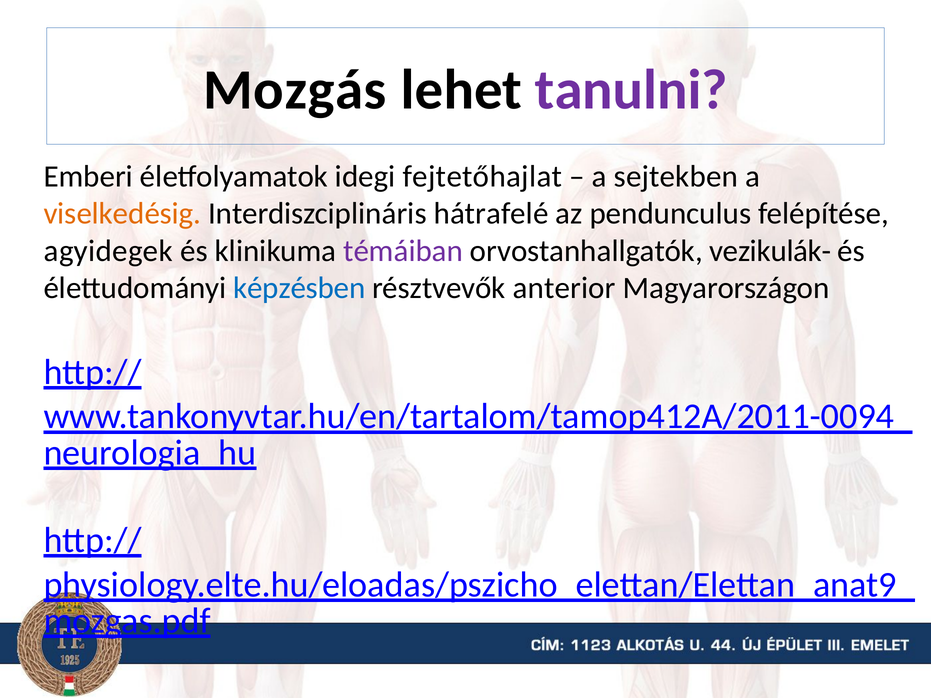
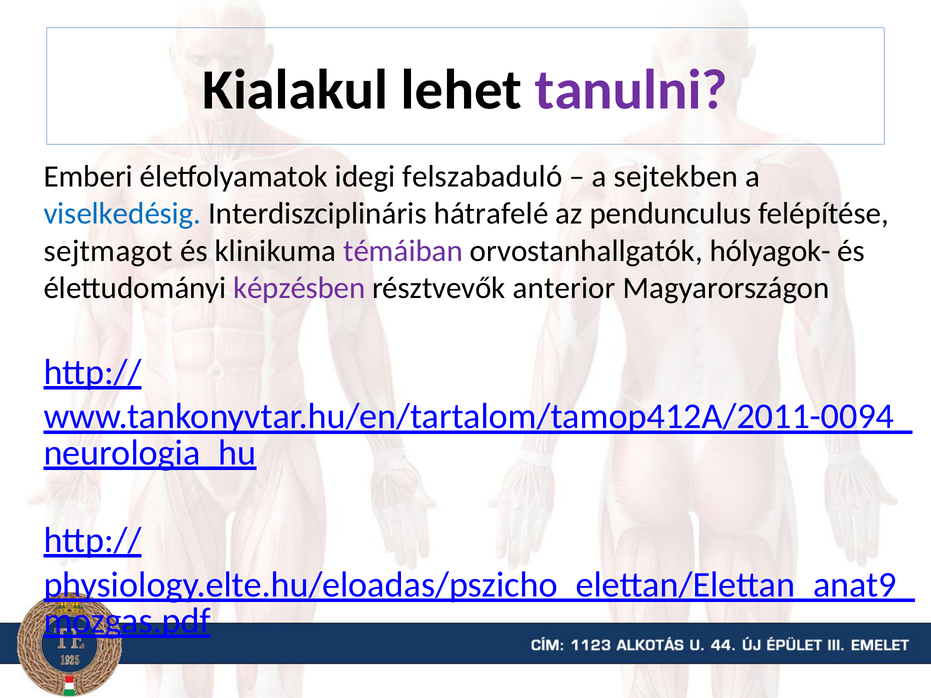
Mozgás: Mozgás -> Kialakul (295, 90)
fejtetőhajlat: fejtetőhajlat -> felszabaduló (482, 177)
viselkedésig colour: orange -> blue (122, 214)
agyidegek: agyidegek -> sejtmagot (108, 251)
vezikulák-: vezikulák- -> hólyagok- (770, 251)
képzésben colour: blue -> purple (299, 288)
